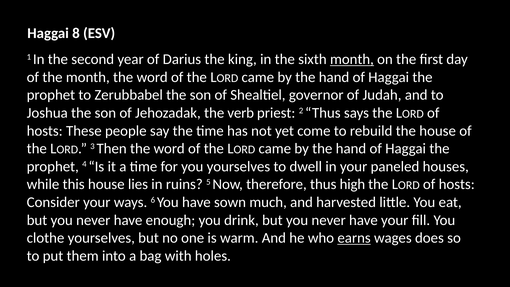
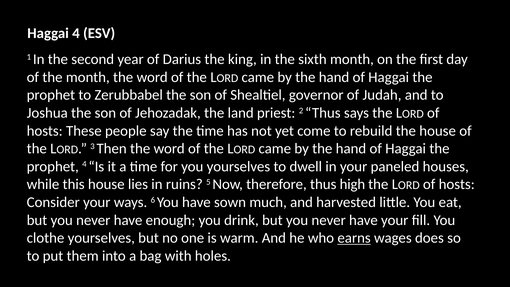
Haggai 8: 8 -> 4 (76, 33)
month underline: present -> none (352, 59)
verb: verb -> land (241, 113)
